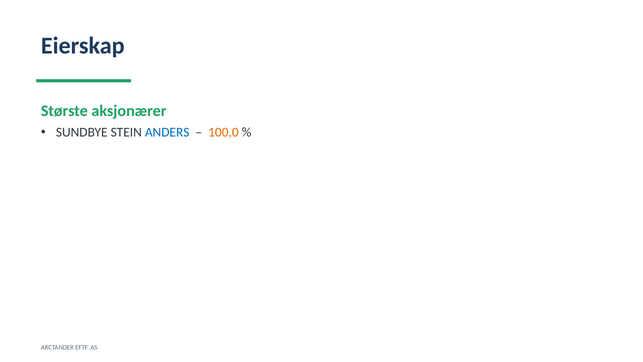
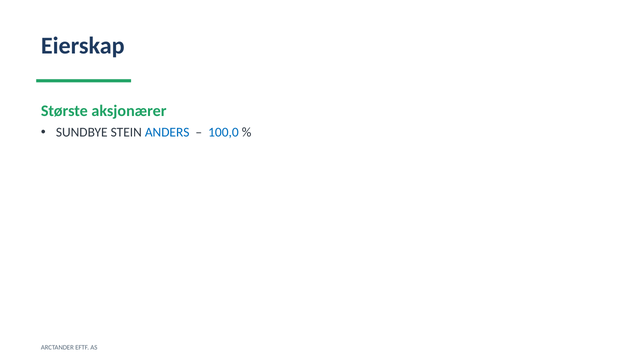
100,0 colour: orange -> blue (223, 132)
